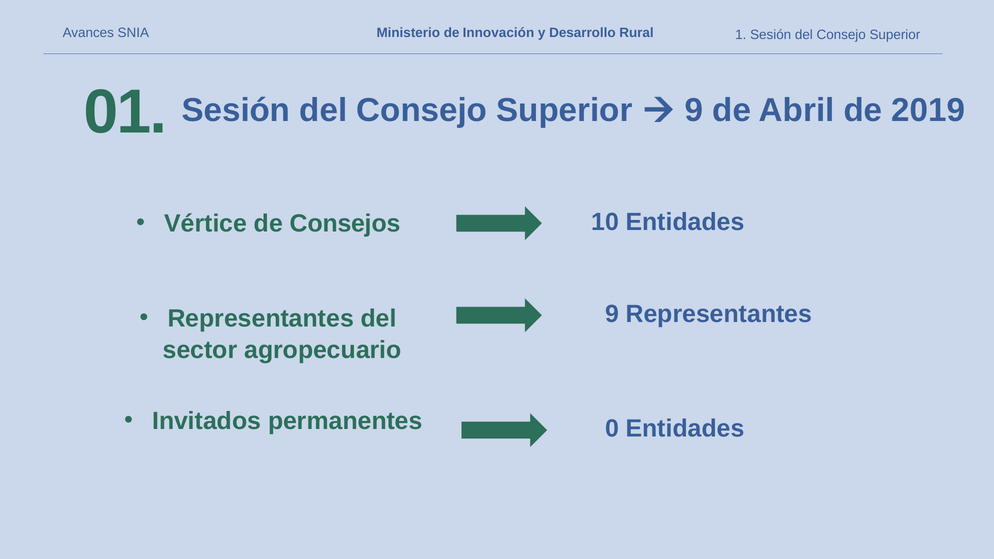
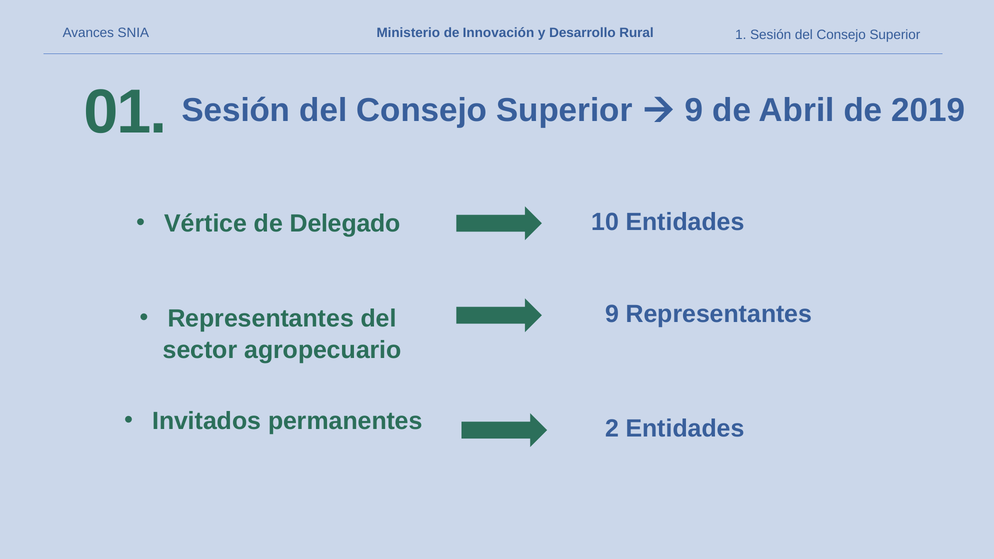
Consejos: Consejos -> Delegado (345, 224)
0: 0 -> 2 (612, 429)
